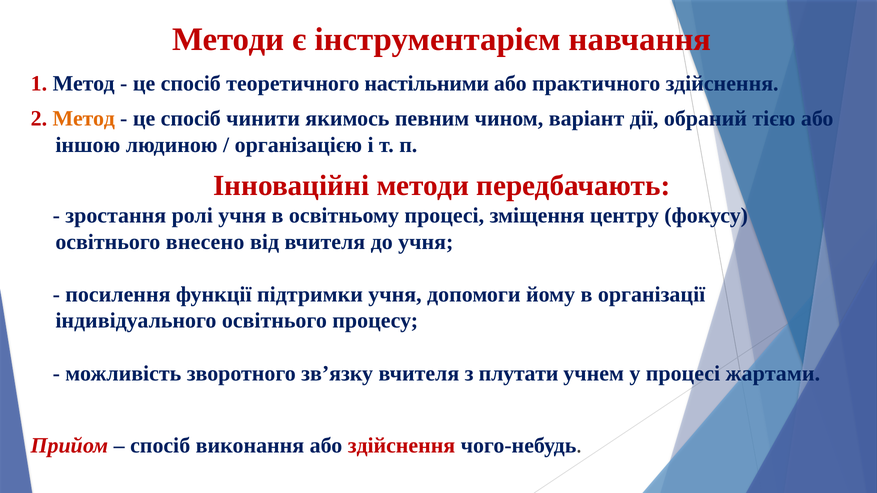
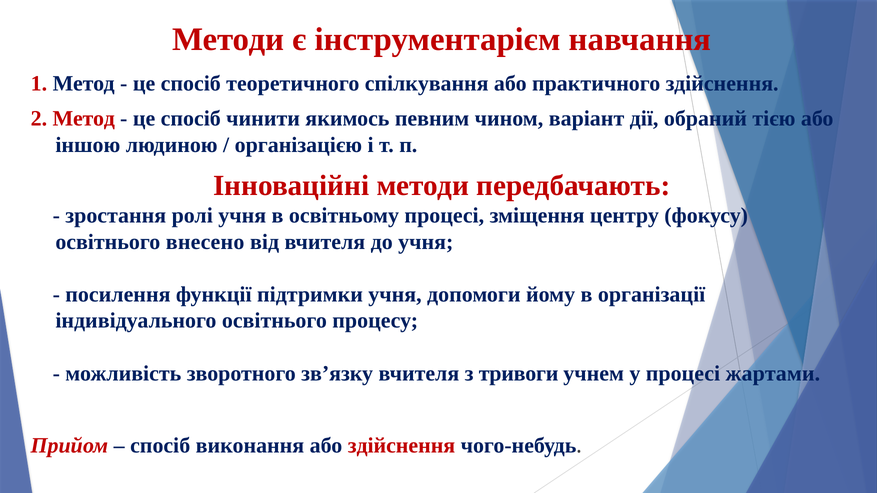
настільними: настільними -> спілкування (427, 83)
Метод colour: orange -> red (84, 119)
плутати: плутати -> тривоги (519, 374)
